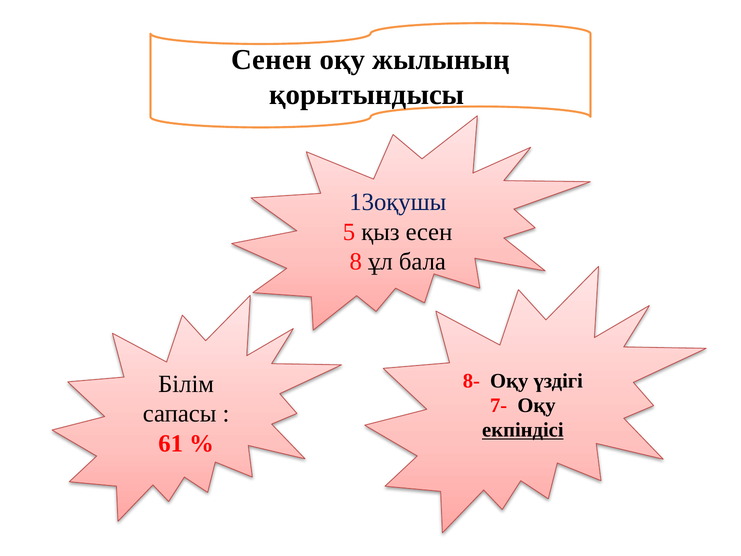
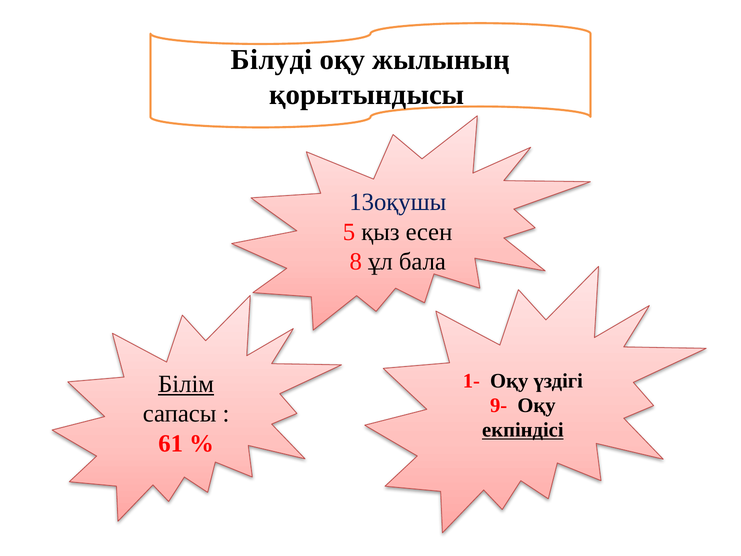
Сенен: Сенен -> Білуді (272, 60)
8-: 8- -> 1- (471, 381)
Білім underline: none -> present (186, 384)
7-: 7- -> 9- (499, 405)
